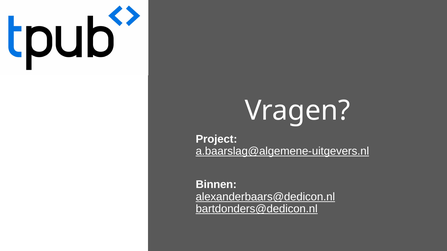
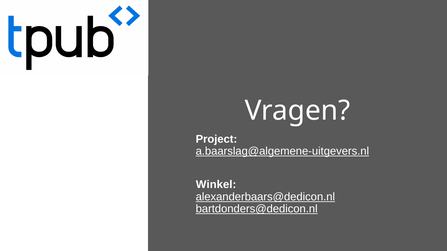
Binnen: Binnen -> Winkel (216, 185)
